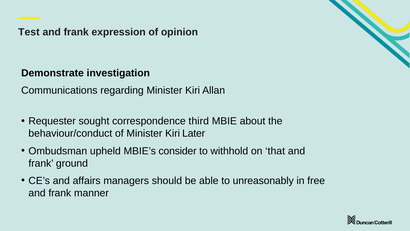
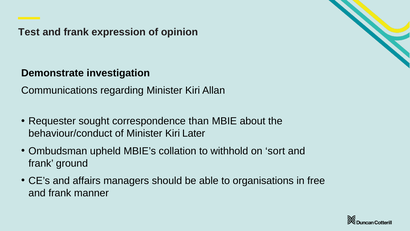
third: third -> than (199, 121)
consider: consider -> collation (178, 151)
that: that -> sort (275, 151)
unreasonably: unreasonably -> organisations (263, 180)
